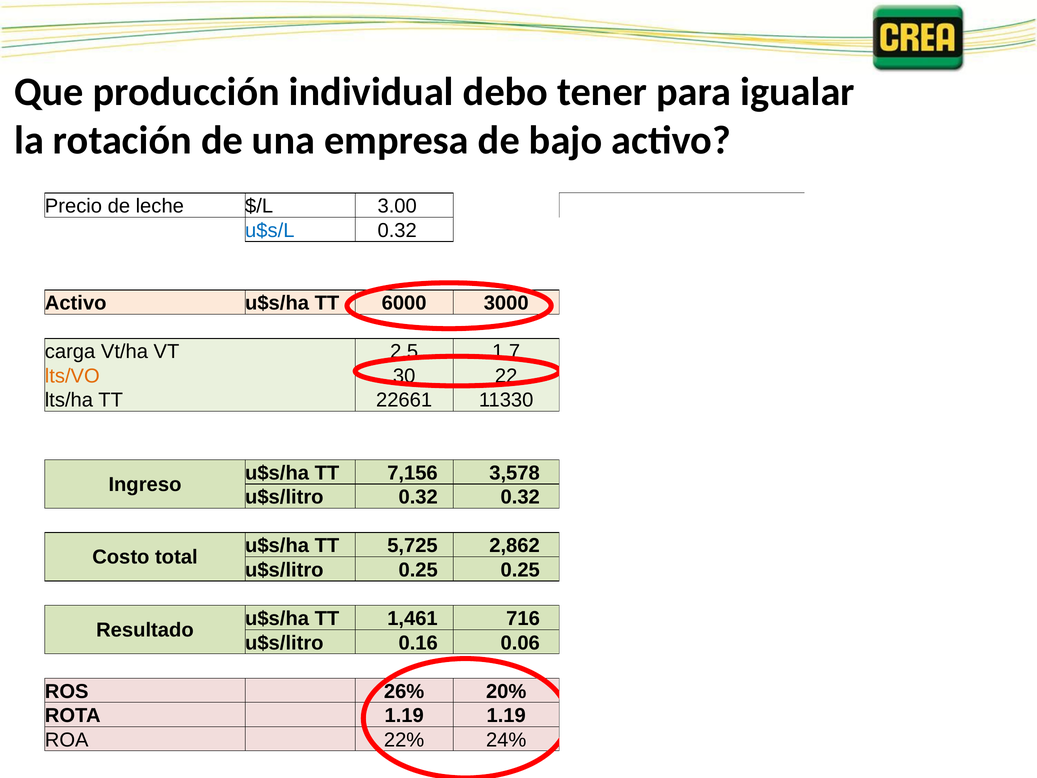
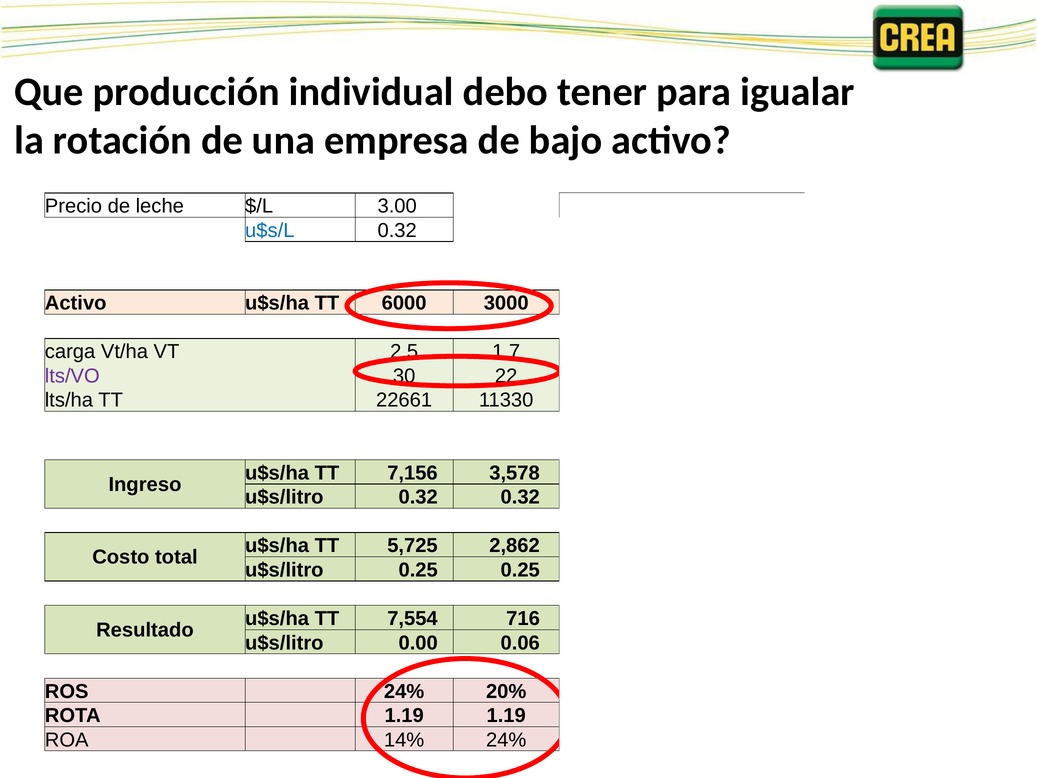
lts/VO colour: orange -> purple (72, 376)
1,461: 1,461 -> 7,554 (412, 618)
0.16: 0.16 -> 0.00 (418, 643)
ROS 26%: 26% -> 24% (404, 691)
22%: 22% -> 14% (404, 740)
